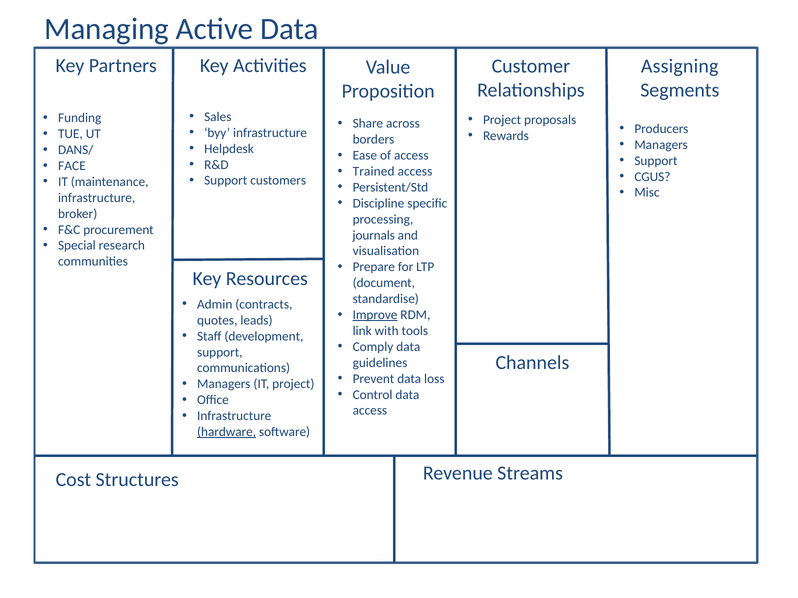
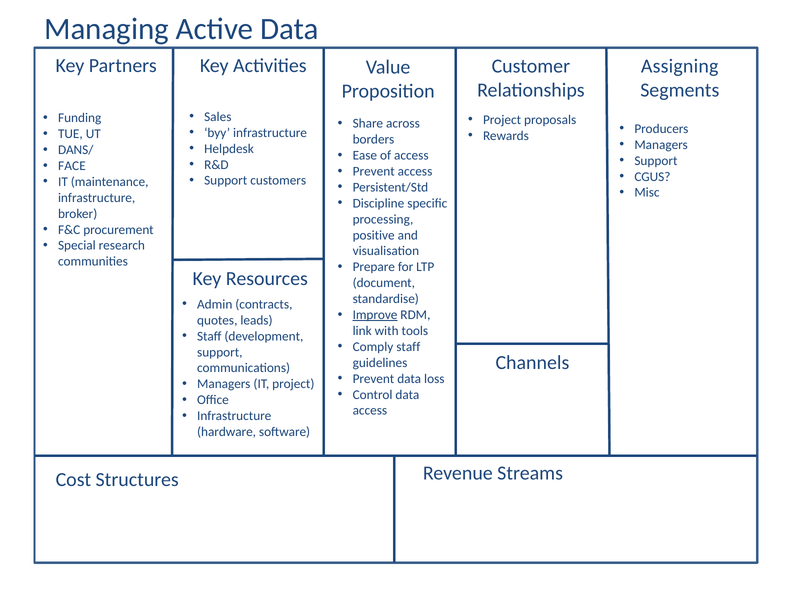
Trained: Trained -> Prevent (374, 172)
journals: journals -> positive (374, 235)
Comply data: data -> staff (408, 347)
hardware underline: present -> none (227, 432)
